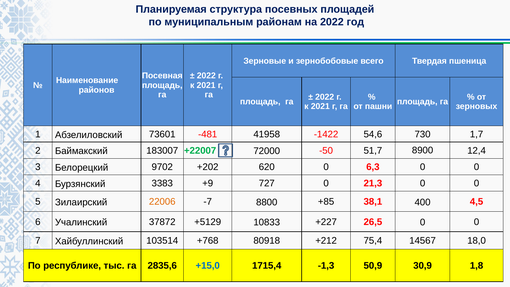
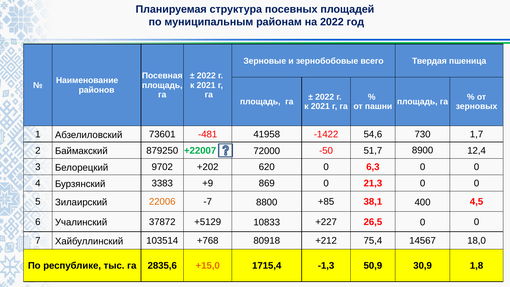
183007: 183007 -> 879250 (162, 150)
727: 727 -> 869 (267, 183)
+15,0 colour: blue -> orange (208, 266)
